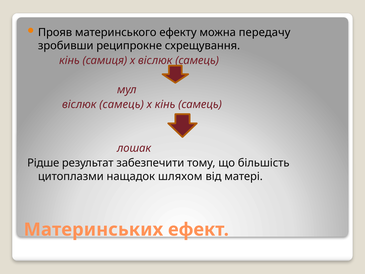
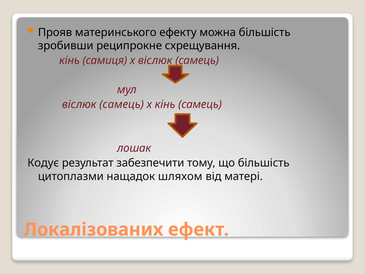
можна передачу: передачу -> більшість (265, 32)
Рідше: Рідше -> Кодує (43, 163)
Материнських: Материнських -> Локалізованих (94, 229)
